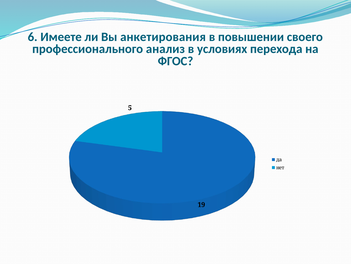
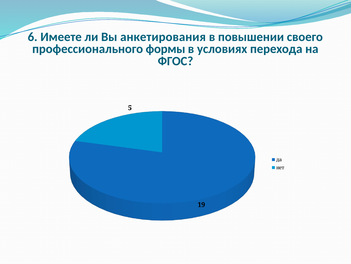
анализ: анализ -> формы (166, 49)
